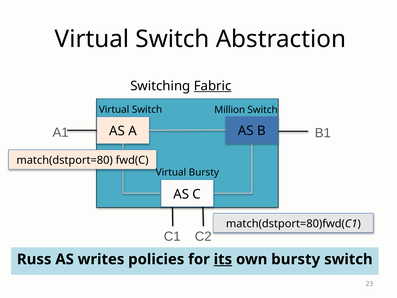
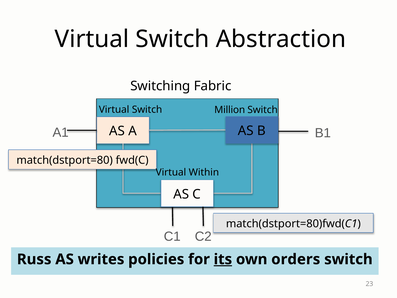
Fabric underline: present -> none (213, 86)
Virtual Bursty: Bursty -> Within (204, 172)
own bursty: bursty -> orders (296, 259)
